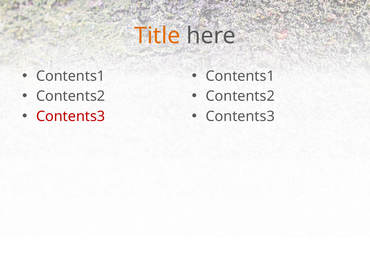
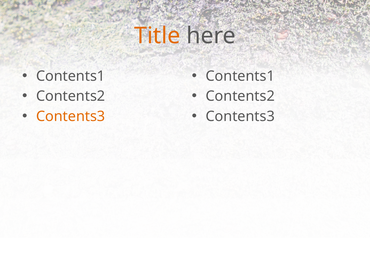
Contents3 colour: red -> orange (71, 117)
